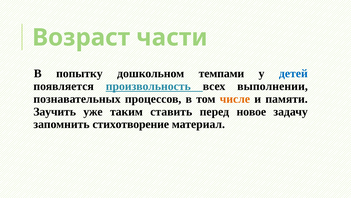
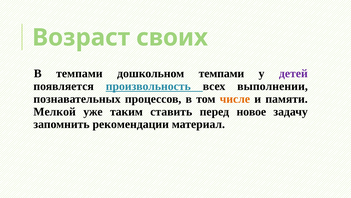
части: части -> своих (172, 37)
В попытку: попытку -> темпами (79, 73)
детей colour: blue -> purple (293, 73)
Заучить: Заучить -> Мелкой (55, 111)
стихотворение: стихотворение -> рекомендации (131, 124)
